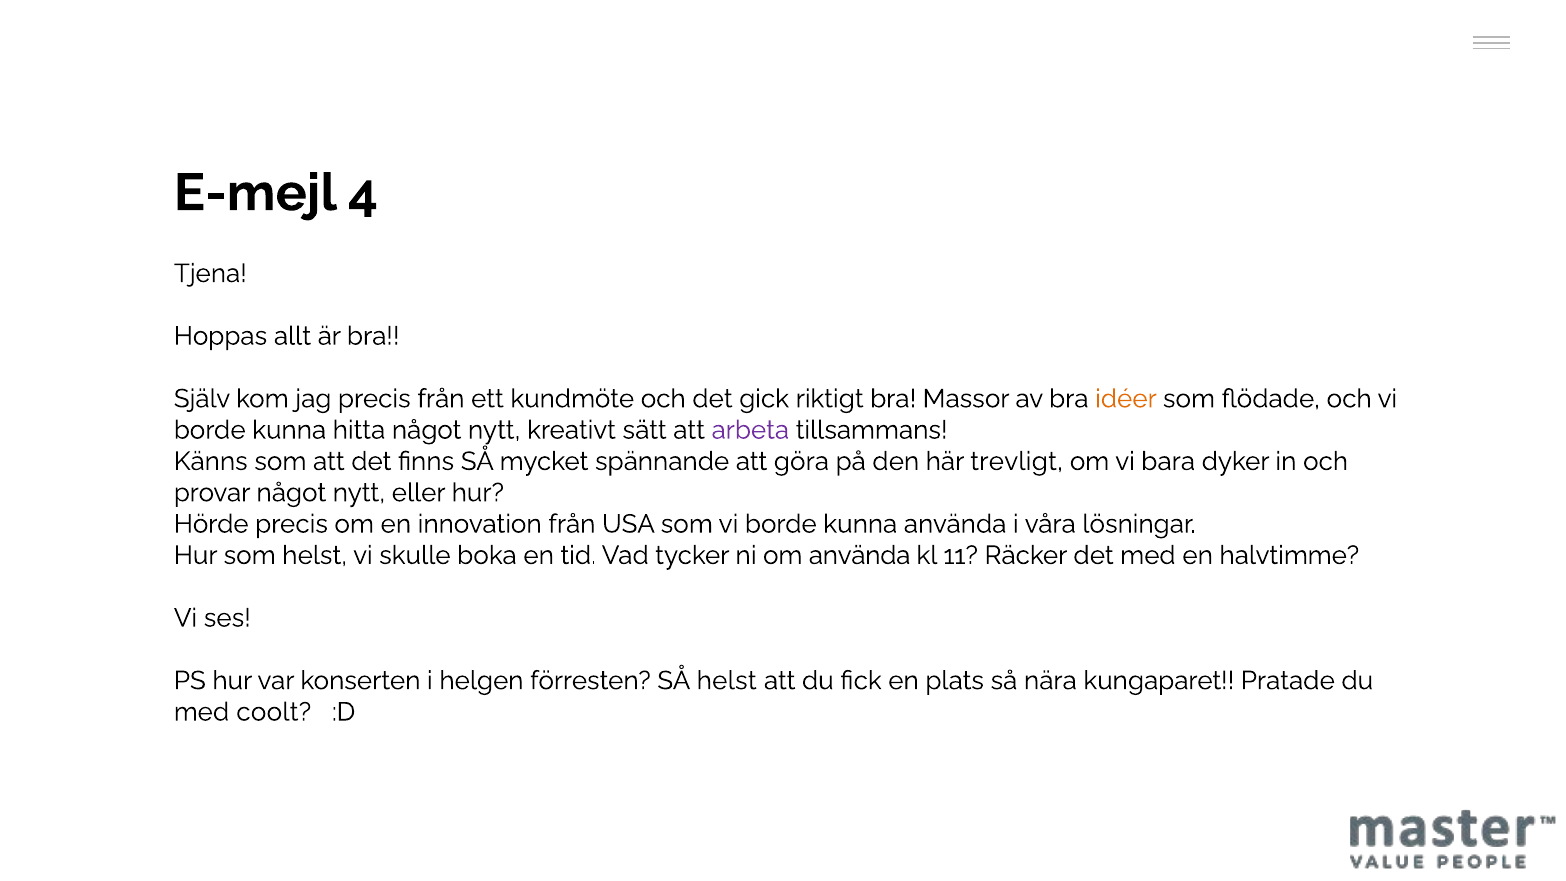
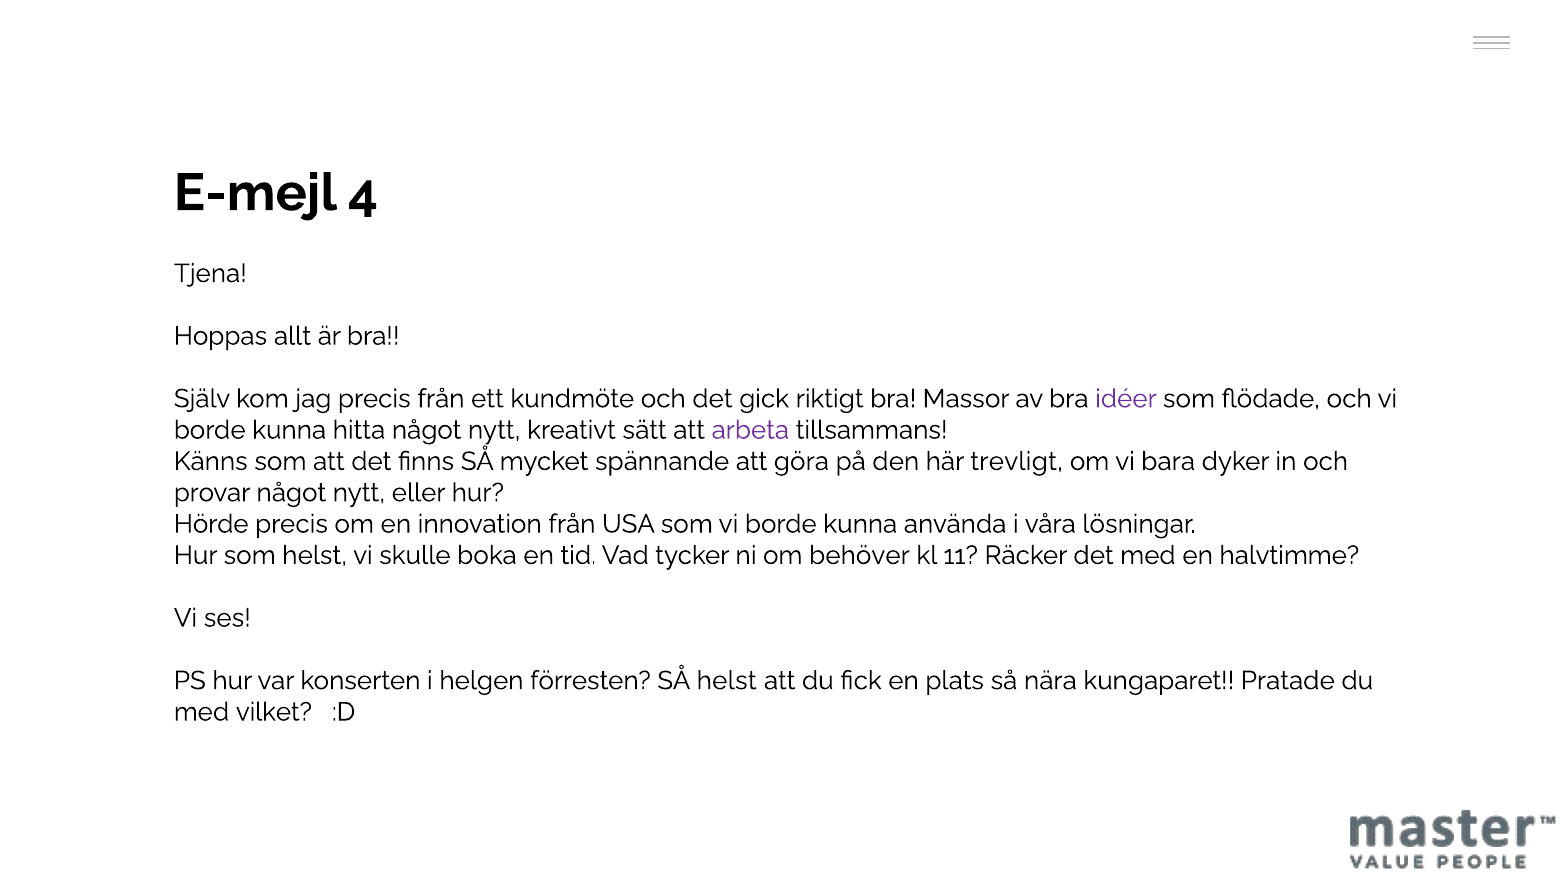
idéer colour: orange -> purple (1126, 399)
om använda: använda -> behöver (859, 555)
coolt: coolt -> vilket (274, 712)
